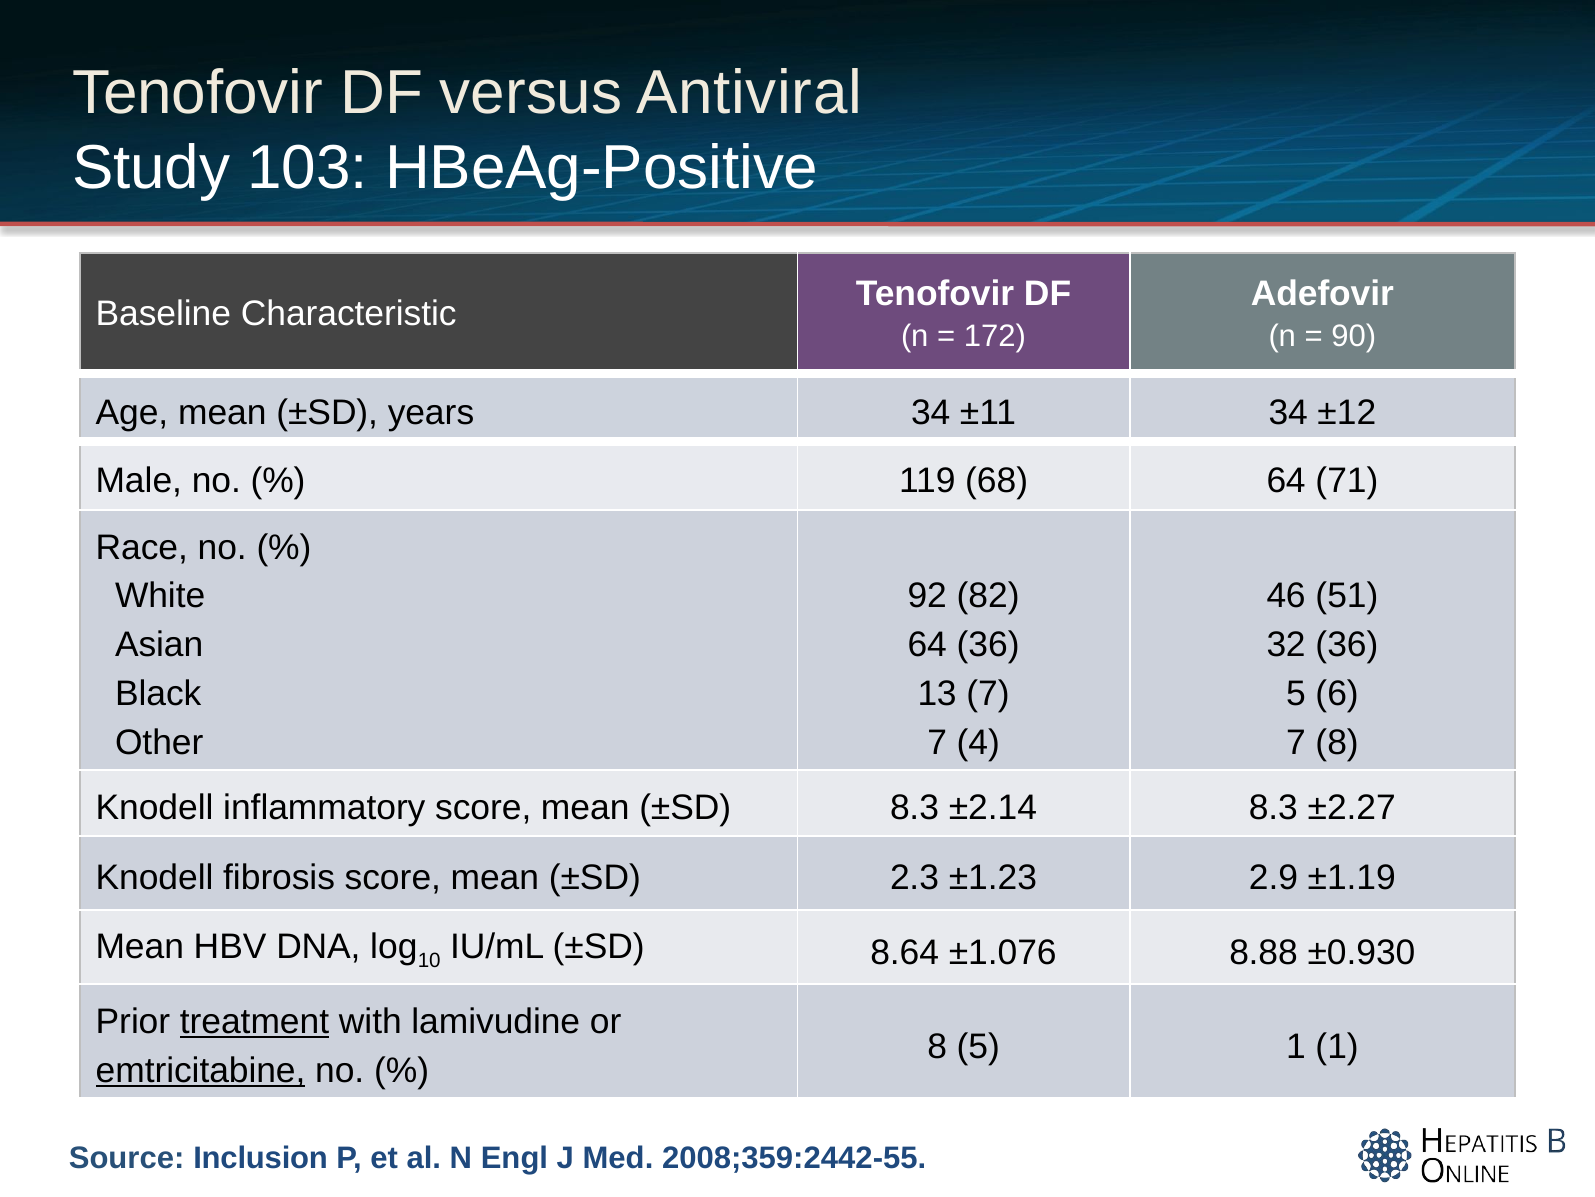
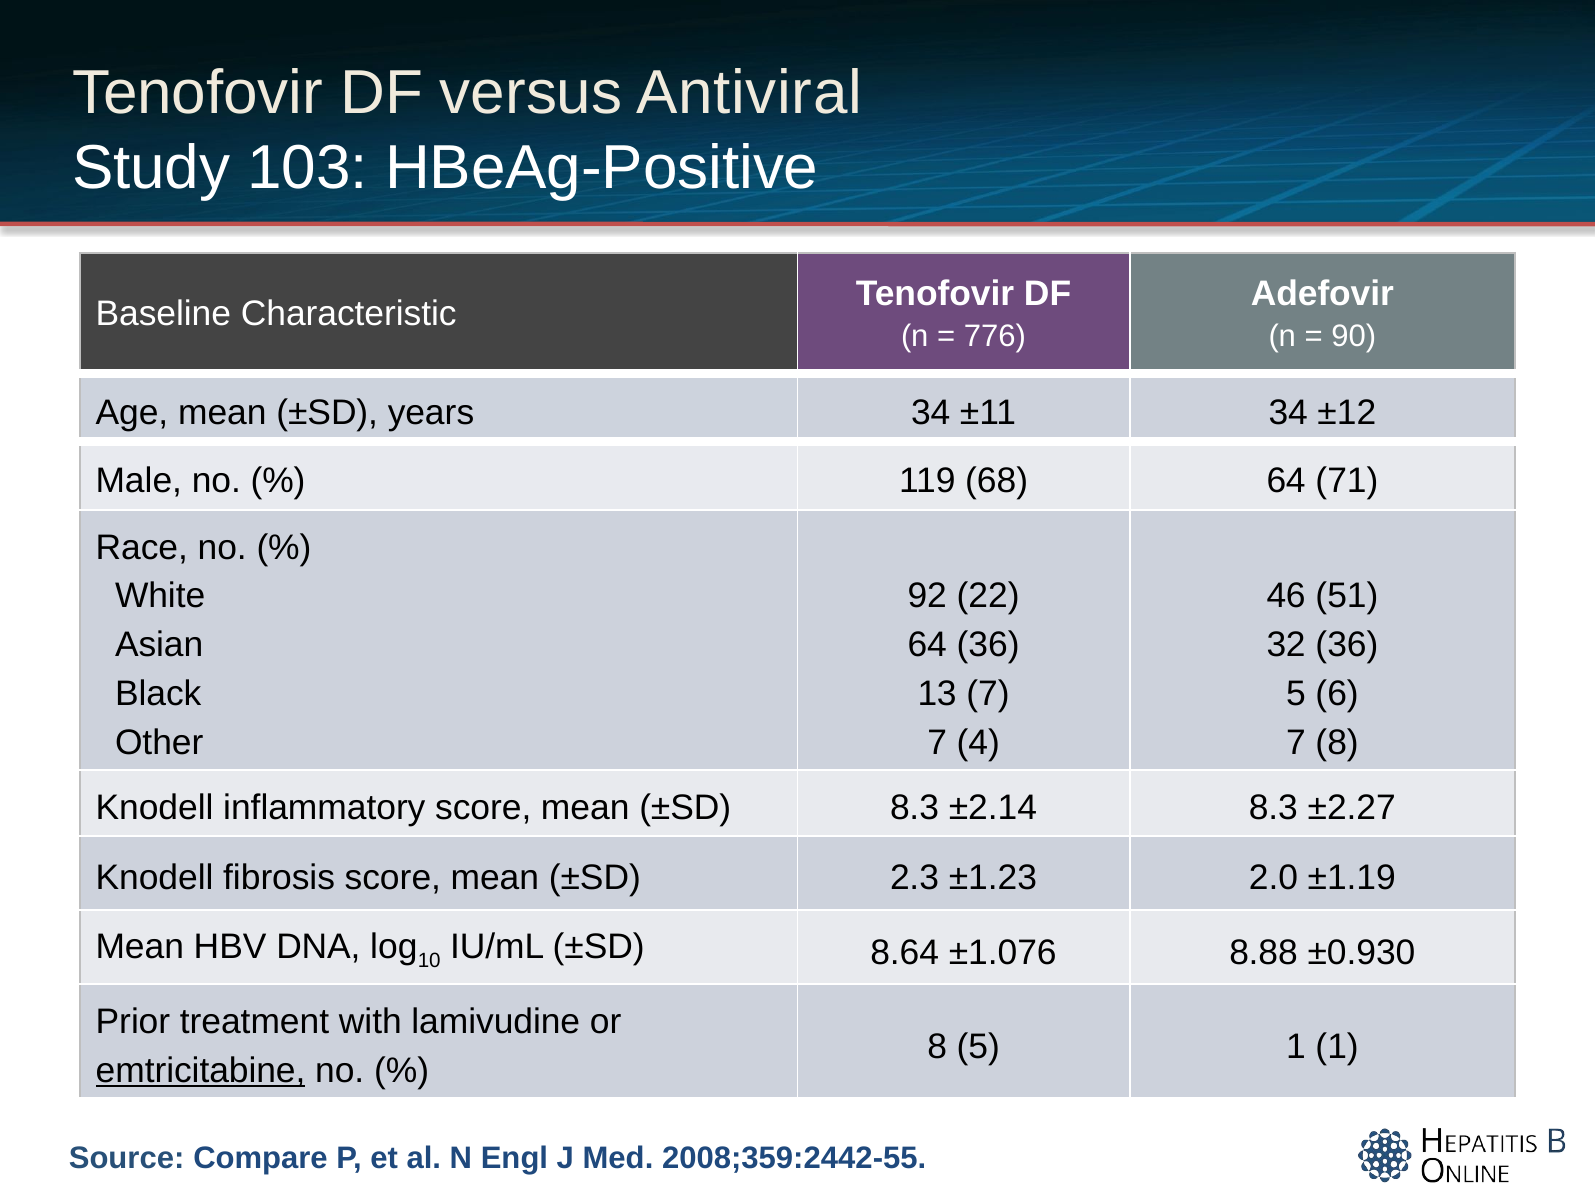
172: 172 -> 776 (995, 336)
82: 82 -> 22 (988, 596)
2.9: 2.9 -> 2.0 (1273, 877)
treatment underline: present -> none (254, 1021)
Inclusion: Inclusion -> Compare (261, 1157)
